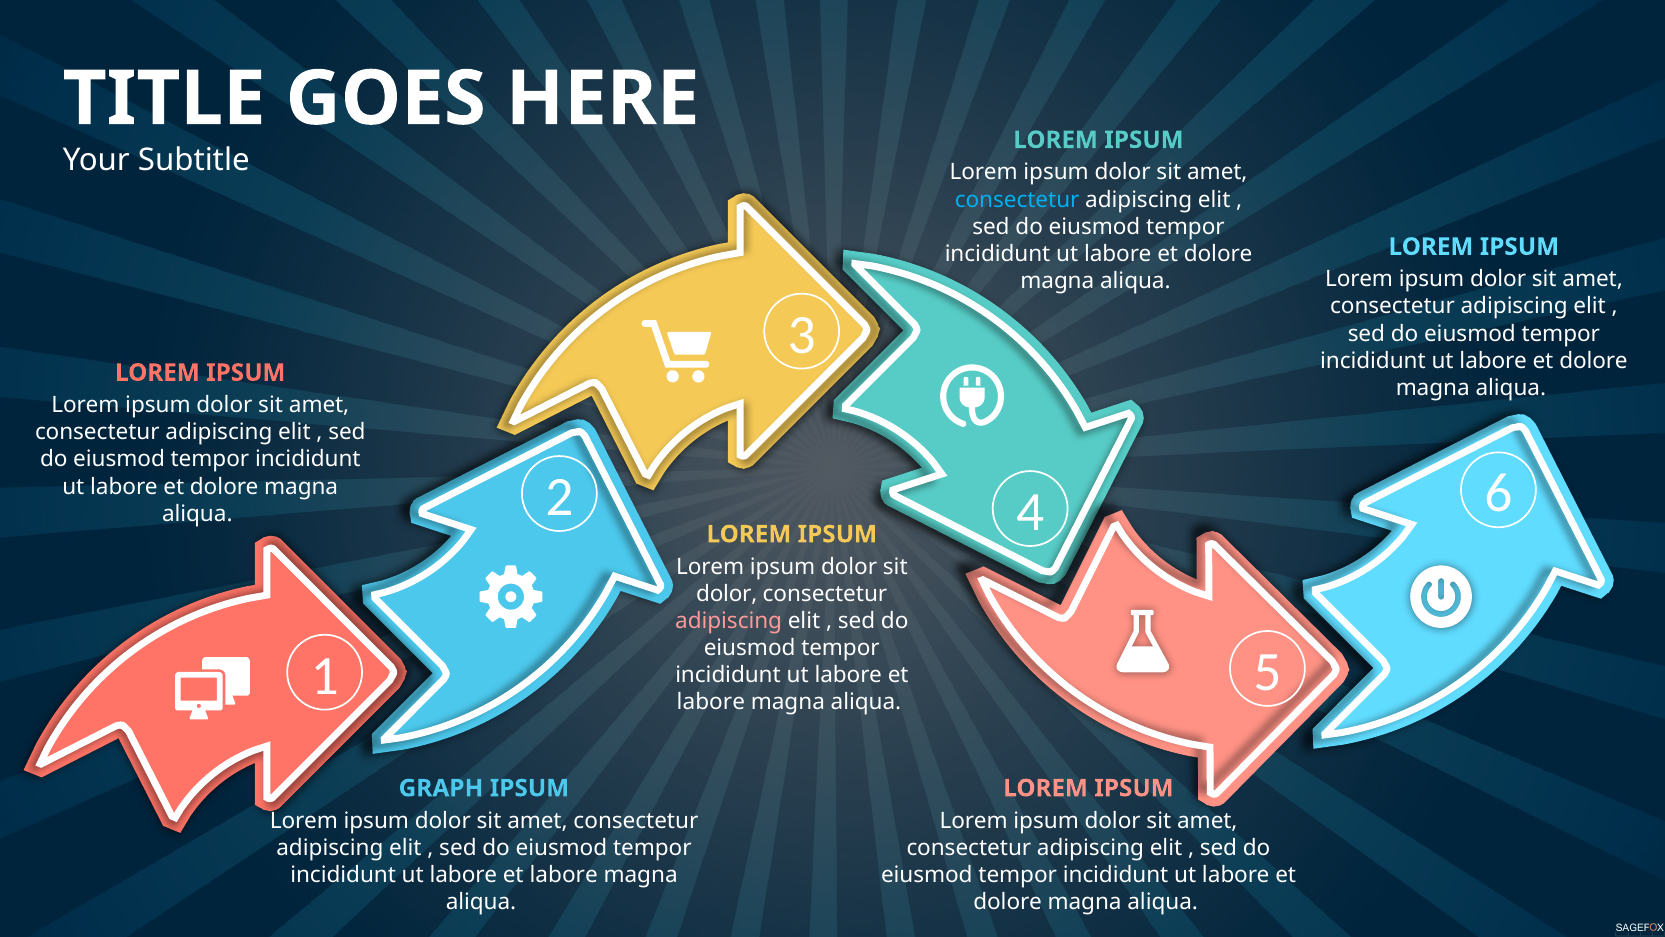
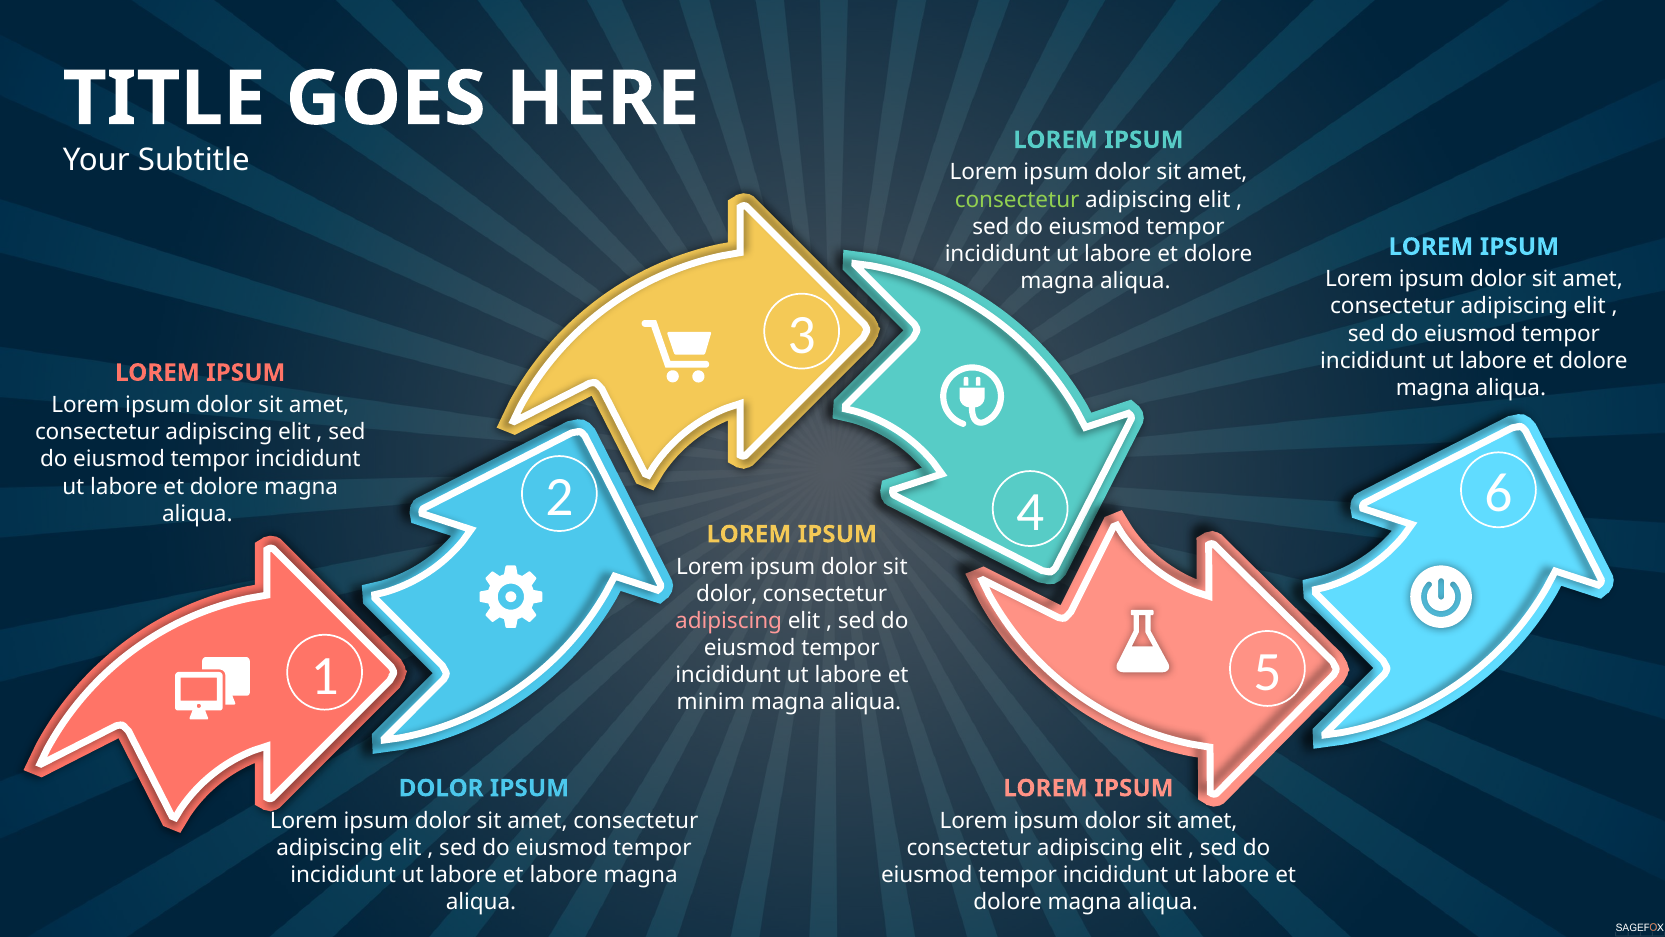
consectetur colour: light blue -> light green (1017, 200)
labore: labore -> minim (711, 702)
GRAPH: GRAPH -> DOLOR (441, 788)
